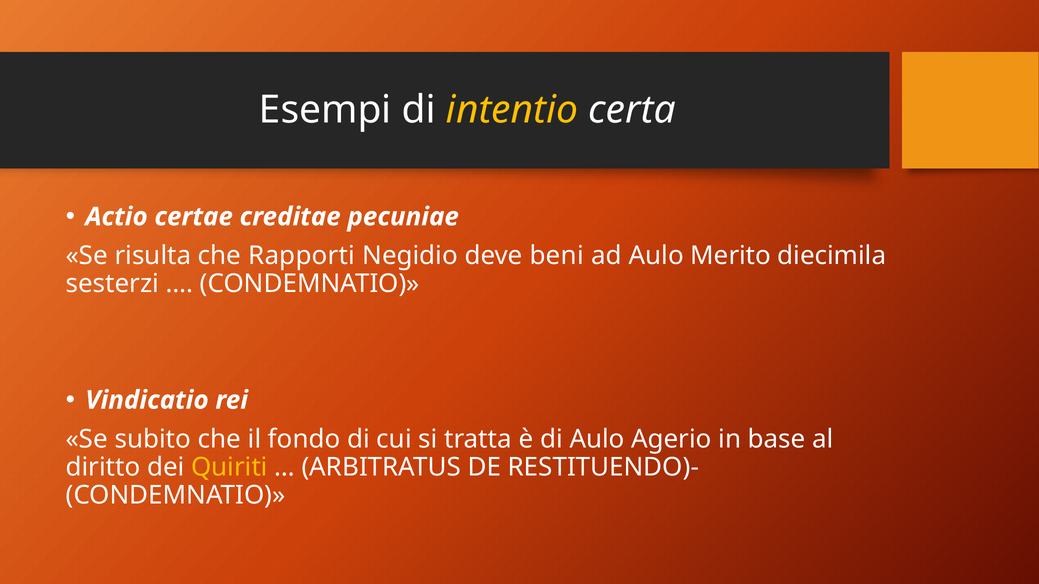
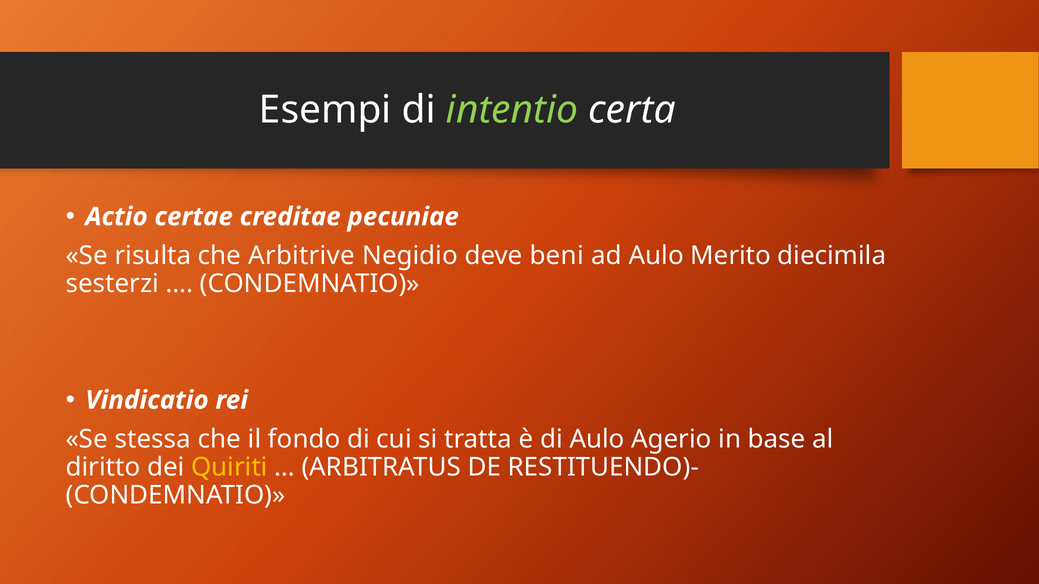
intentio colour: yellow -> light green (512, 110)
Rapporti: Rapporti -> Arbitrive (302, 256)
subito: subito -> stessa (153, 439)
